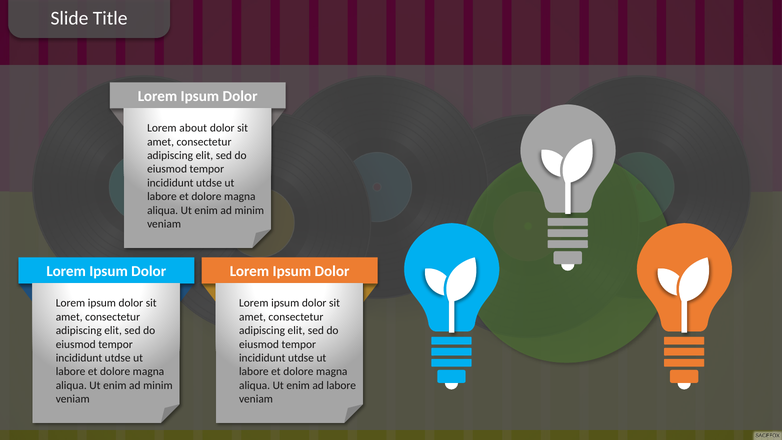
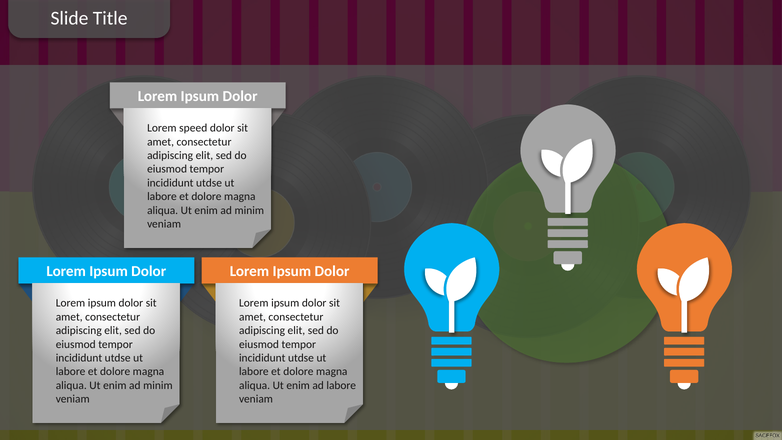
about: about -> speed (193, 128)
